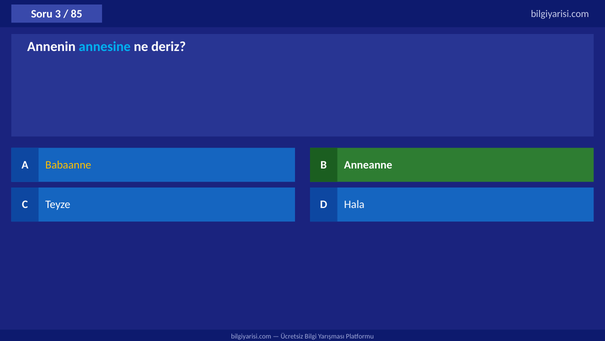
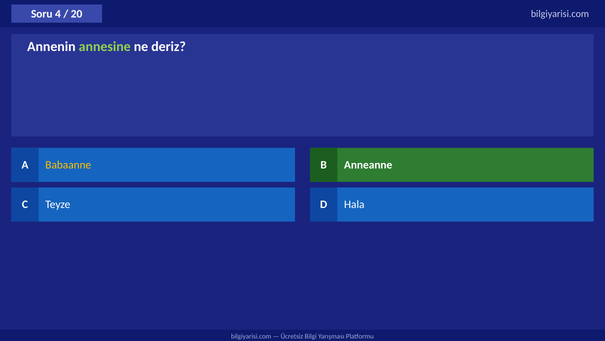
3: 3 -> 4 (58, 14)
85: 85 -> 20 (77, 14)
annesine colour: light blue -> light green (105, 47)
